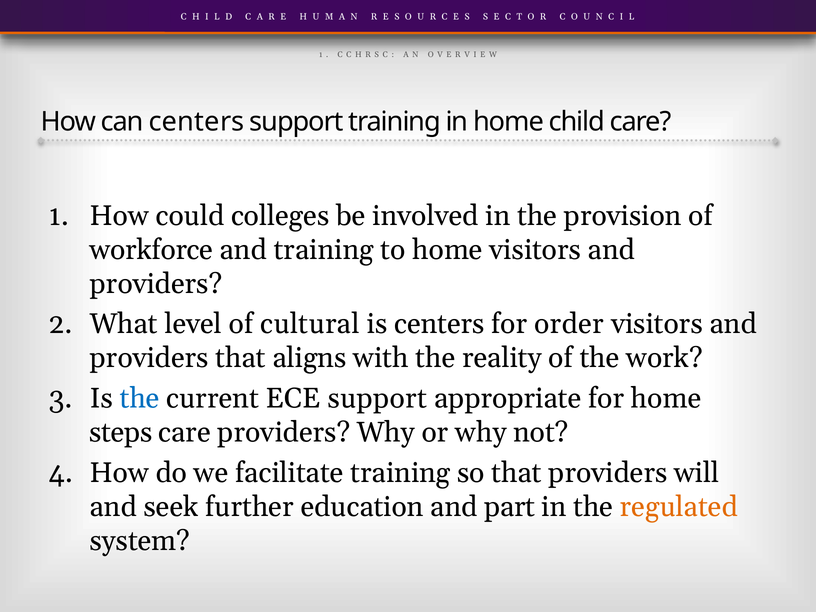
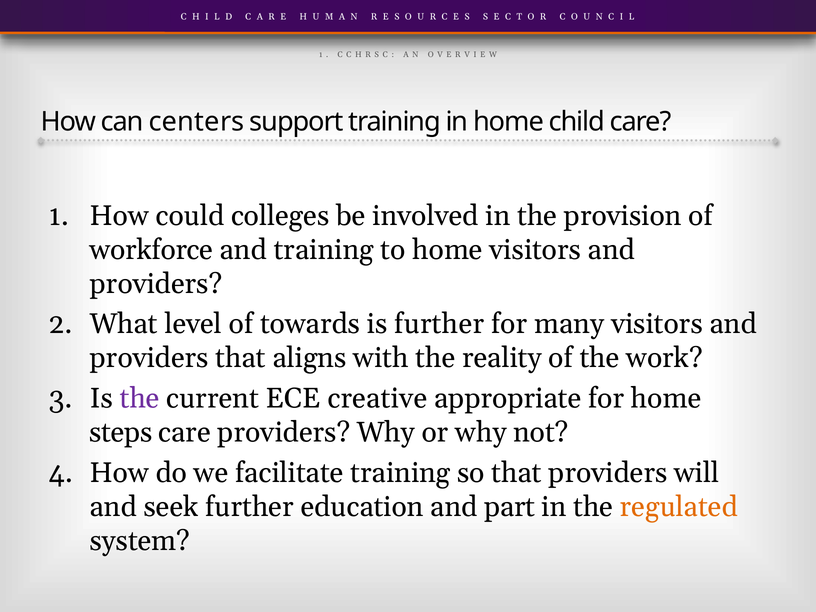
cultural: cultural -> towards (310, 324)
is centers: centers -> further (439, 324)
order: order -> many (569, 324)
the colour: blue -> purple (140, 398)
ECE support: support -> creative (377, 398)
